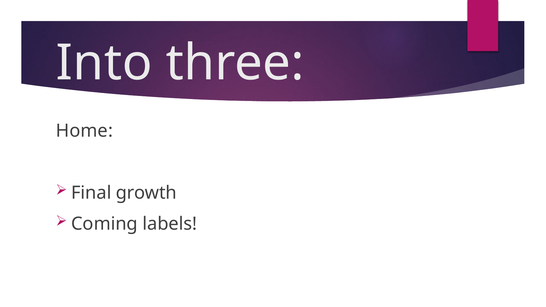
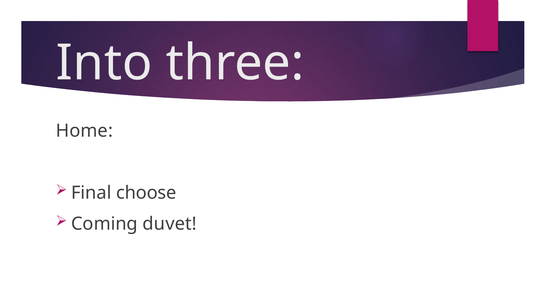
growth: growth -> choose (146, 193)
labels: labels -> duvet (170, 224)
